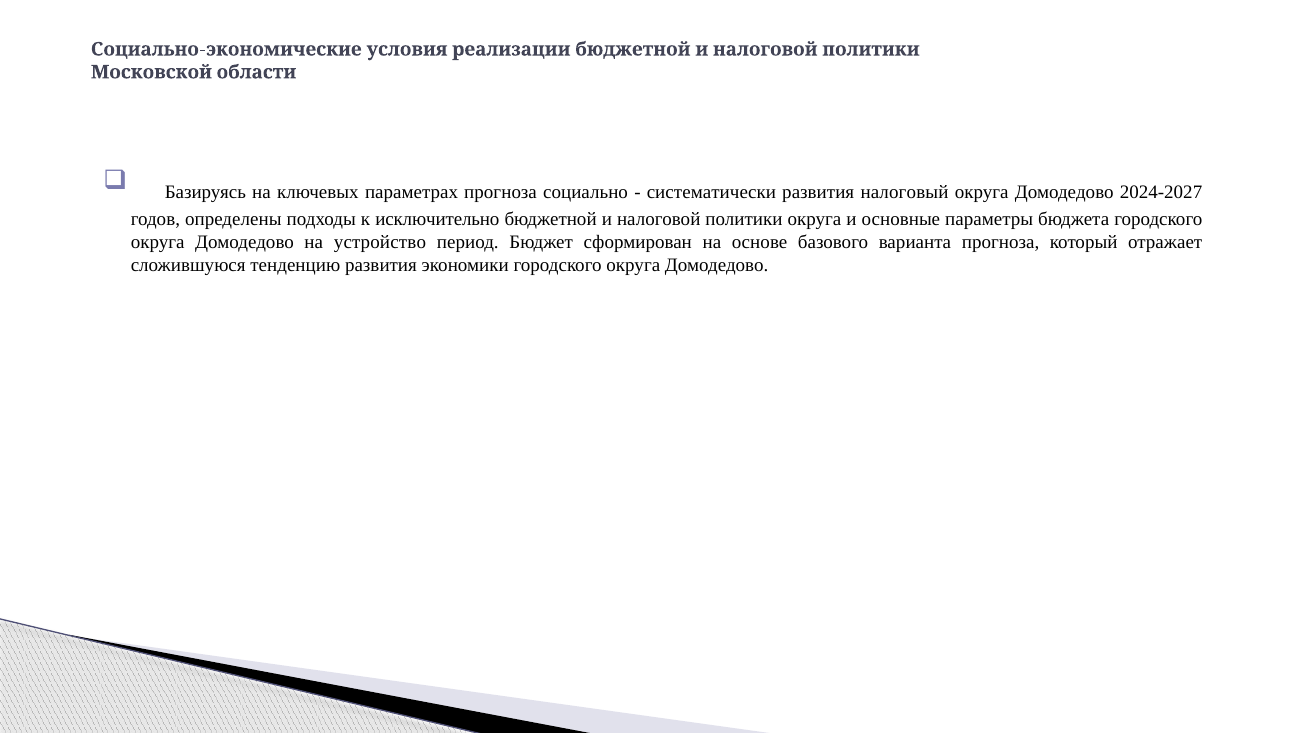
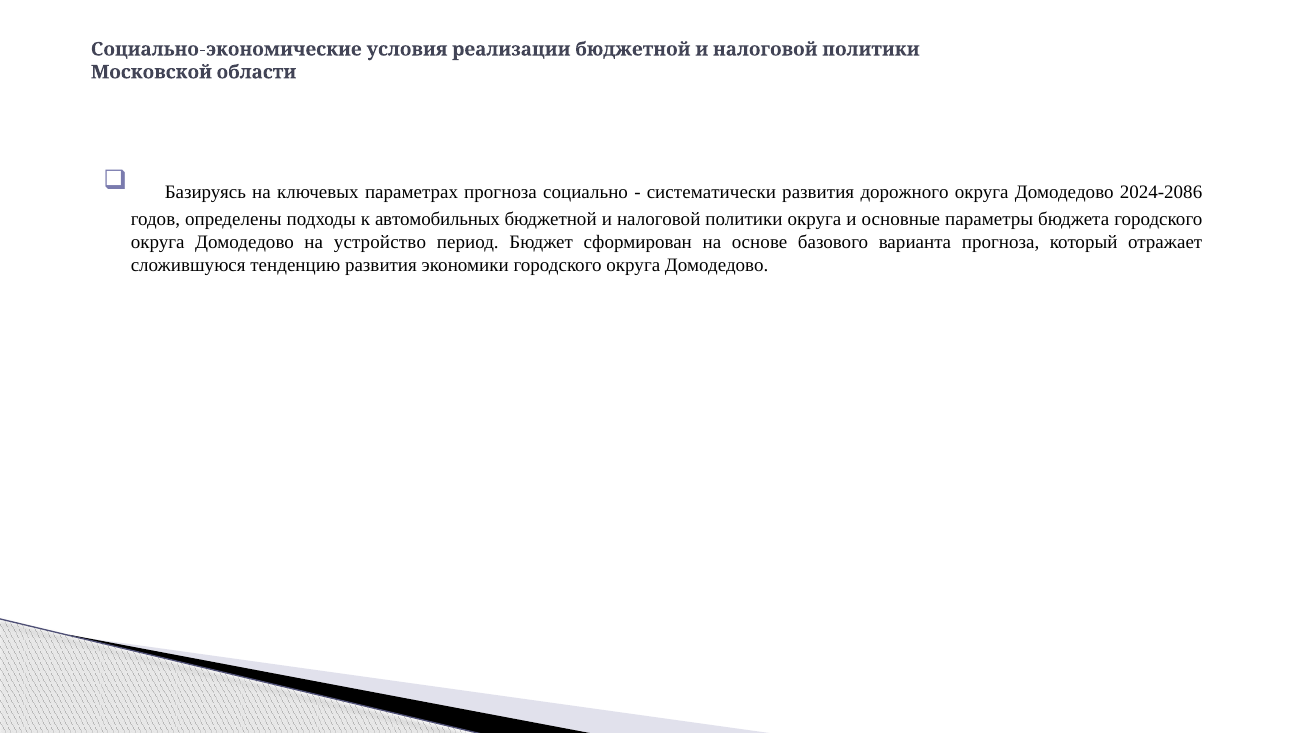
налоговый: налоговый -> дорожного (905, 192)
2024-2027: 2024-2027 -> 2024-2086 (1161, 192)
исключительно: исключительно -> автомобильных (437, 219)
